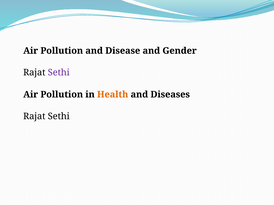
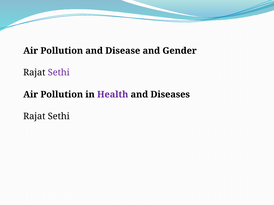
Health colour: orange -> purple (113, 95)
